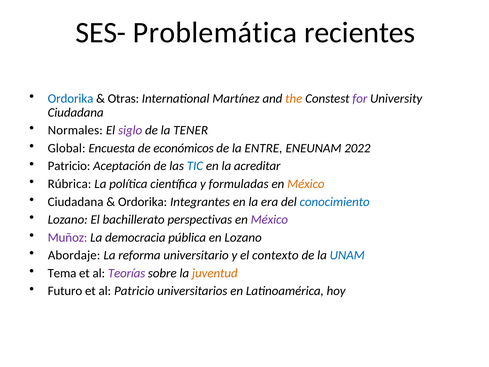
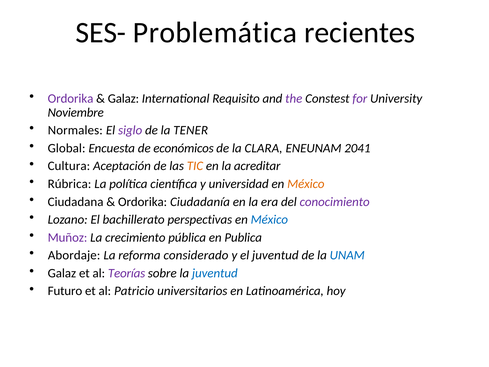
Ordorika colour: blue -> purple (71, 98)
Otras: Otras -> Galaz (123, 98)
Martínez: Martínez -> Requisito (236, 98)
the colour: orange -> purple (294, 98)
Ciudadana: Ciudadana -> Noviembre (76, 112)
ENTRE: ENTRE -> CLARA (264, 148)
2022: 2022 -> 2041 (357, 148)
Patricio: Patricio -> Cultura (69, 166)
TIC colour: blue -> orange (195, 166)
formuladas: formuladas -> universidad (239, 184)
Integrantes: Integrantes -> Ciudadanía (200, 202)
conocimiento colour: blue -> purple (335, 202)
México colour: purple -> blue (269, 219)
democracia: democracia -> crecimiento (135, 237)
en Lozano: Lozano -> Publica (243, 237)
universitario: universitario -> considerado (196, 255)
el contexto: contexto -> juventud (275, 255)
Tema: Tema -> Galaz (62, 273)
juventud colour: orange -> blue (215, 273)
